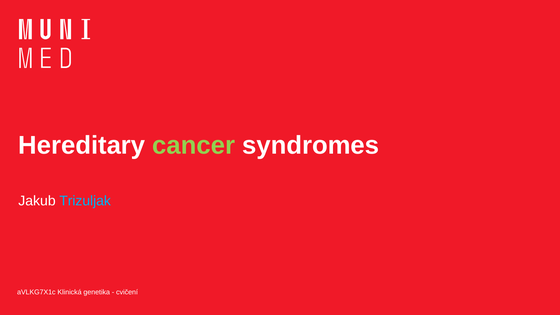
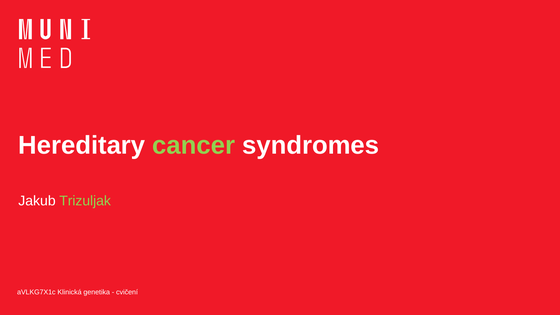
Trizuljak colour: light blue -> light green (85, 201)
